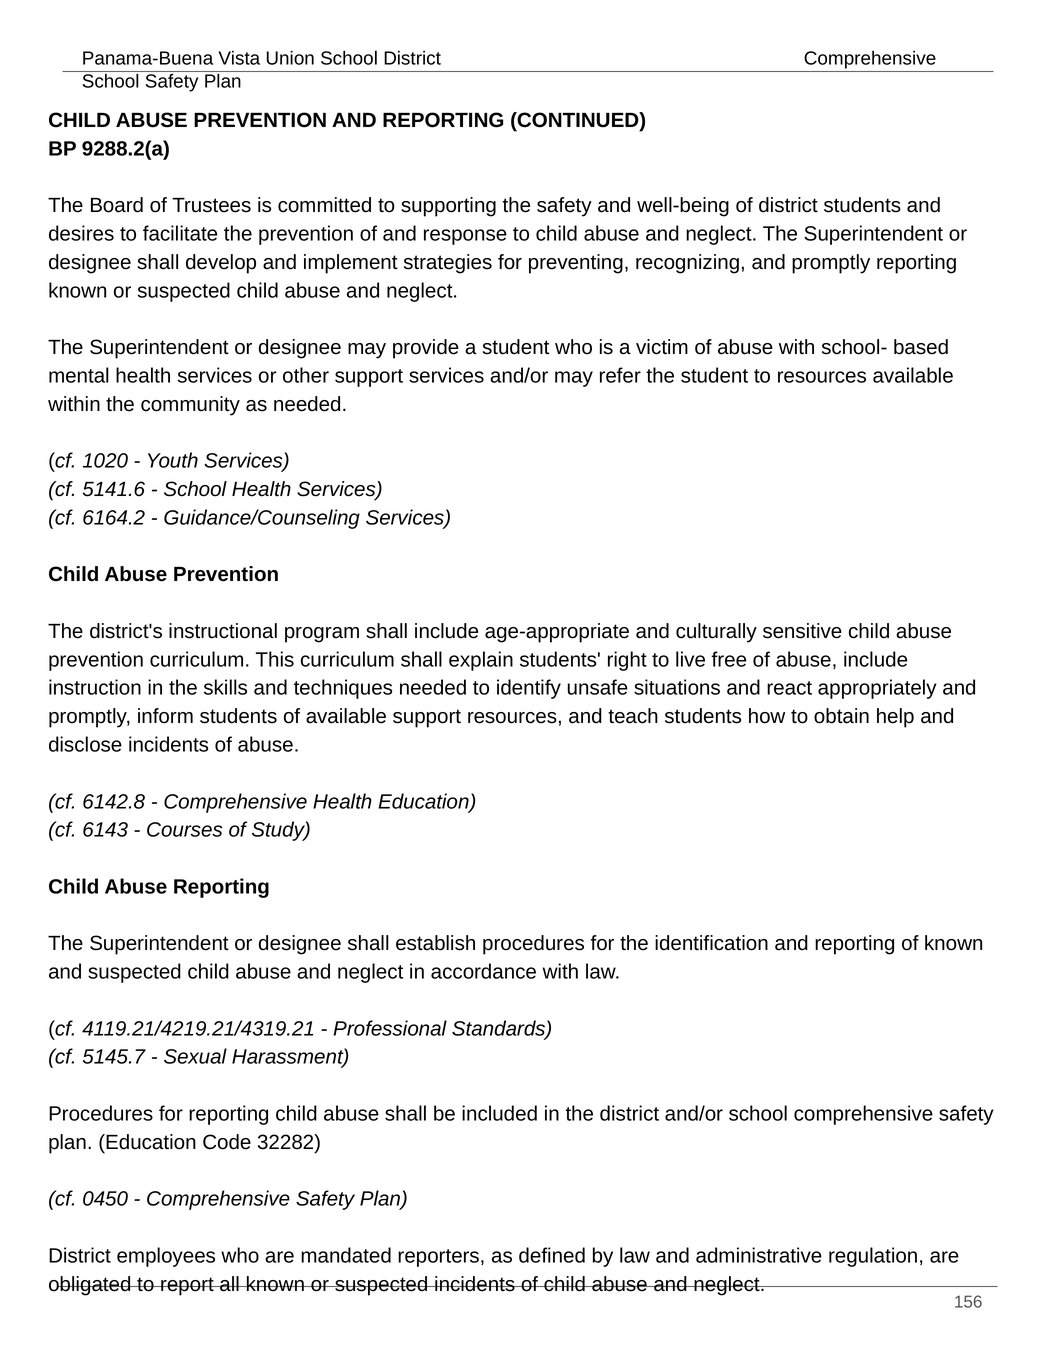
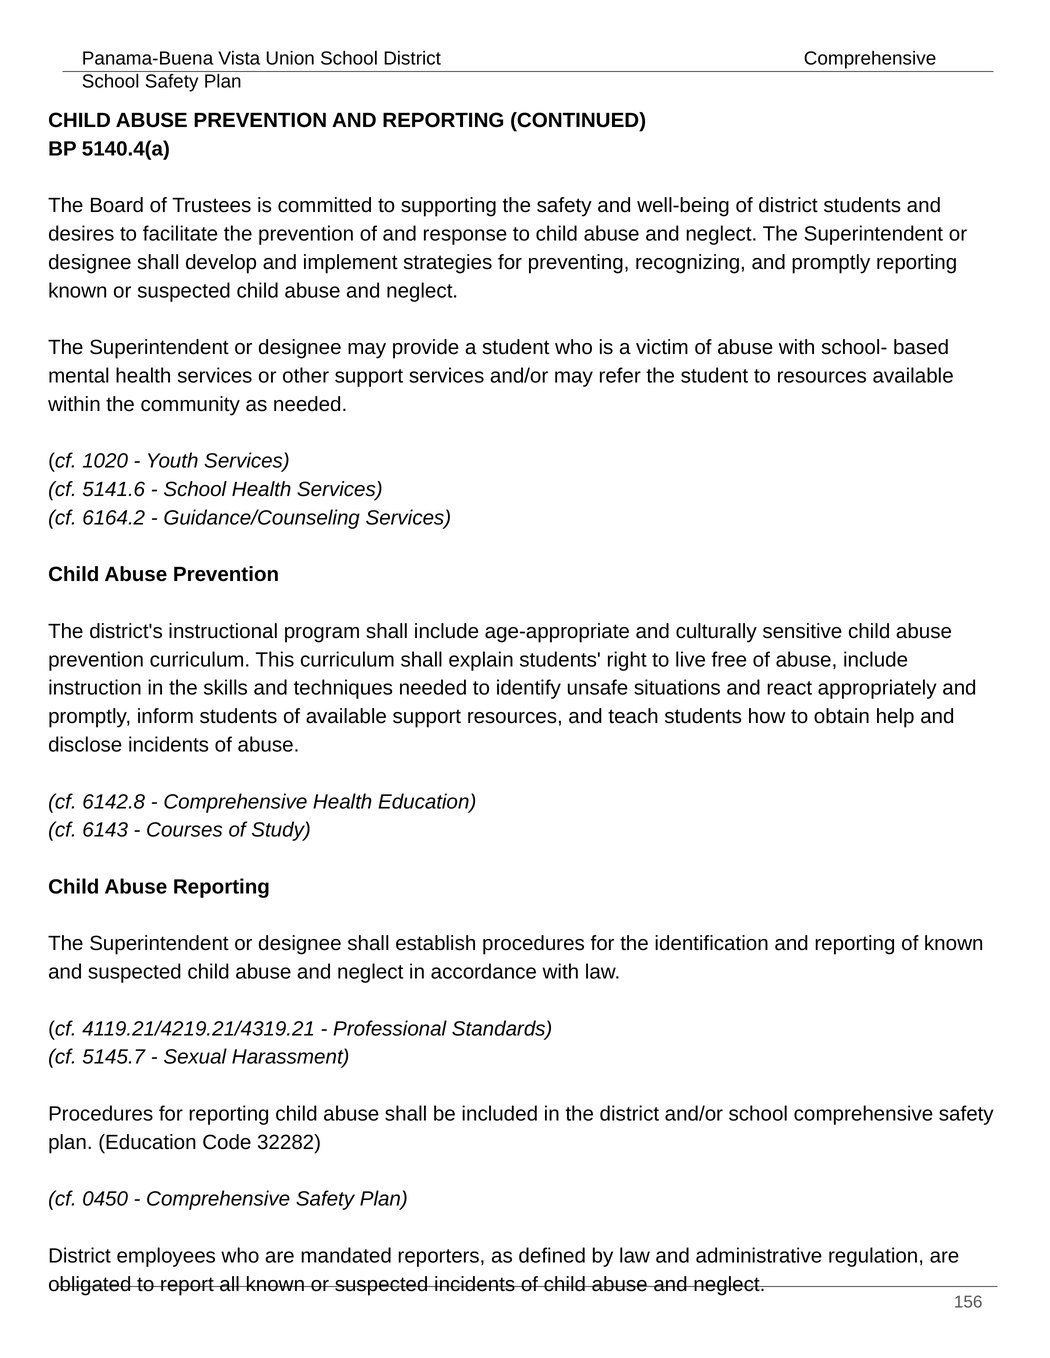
9288.2(a: 9288.2(a -> 5140.4(a (126, 149)
